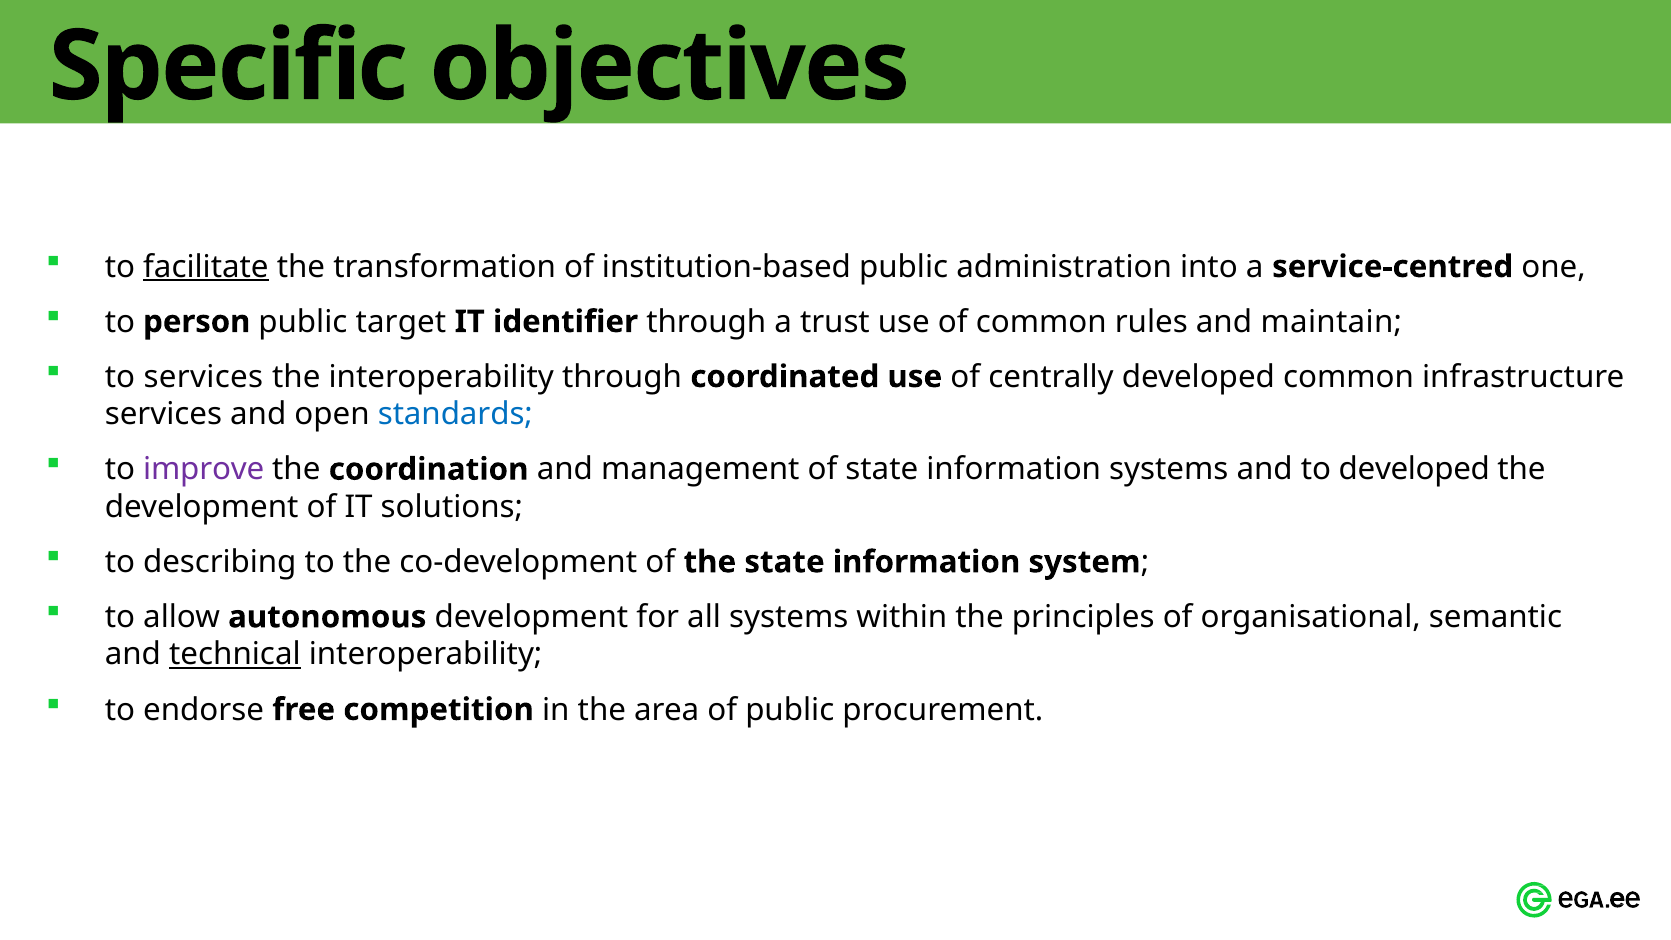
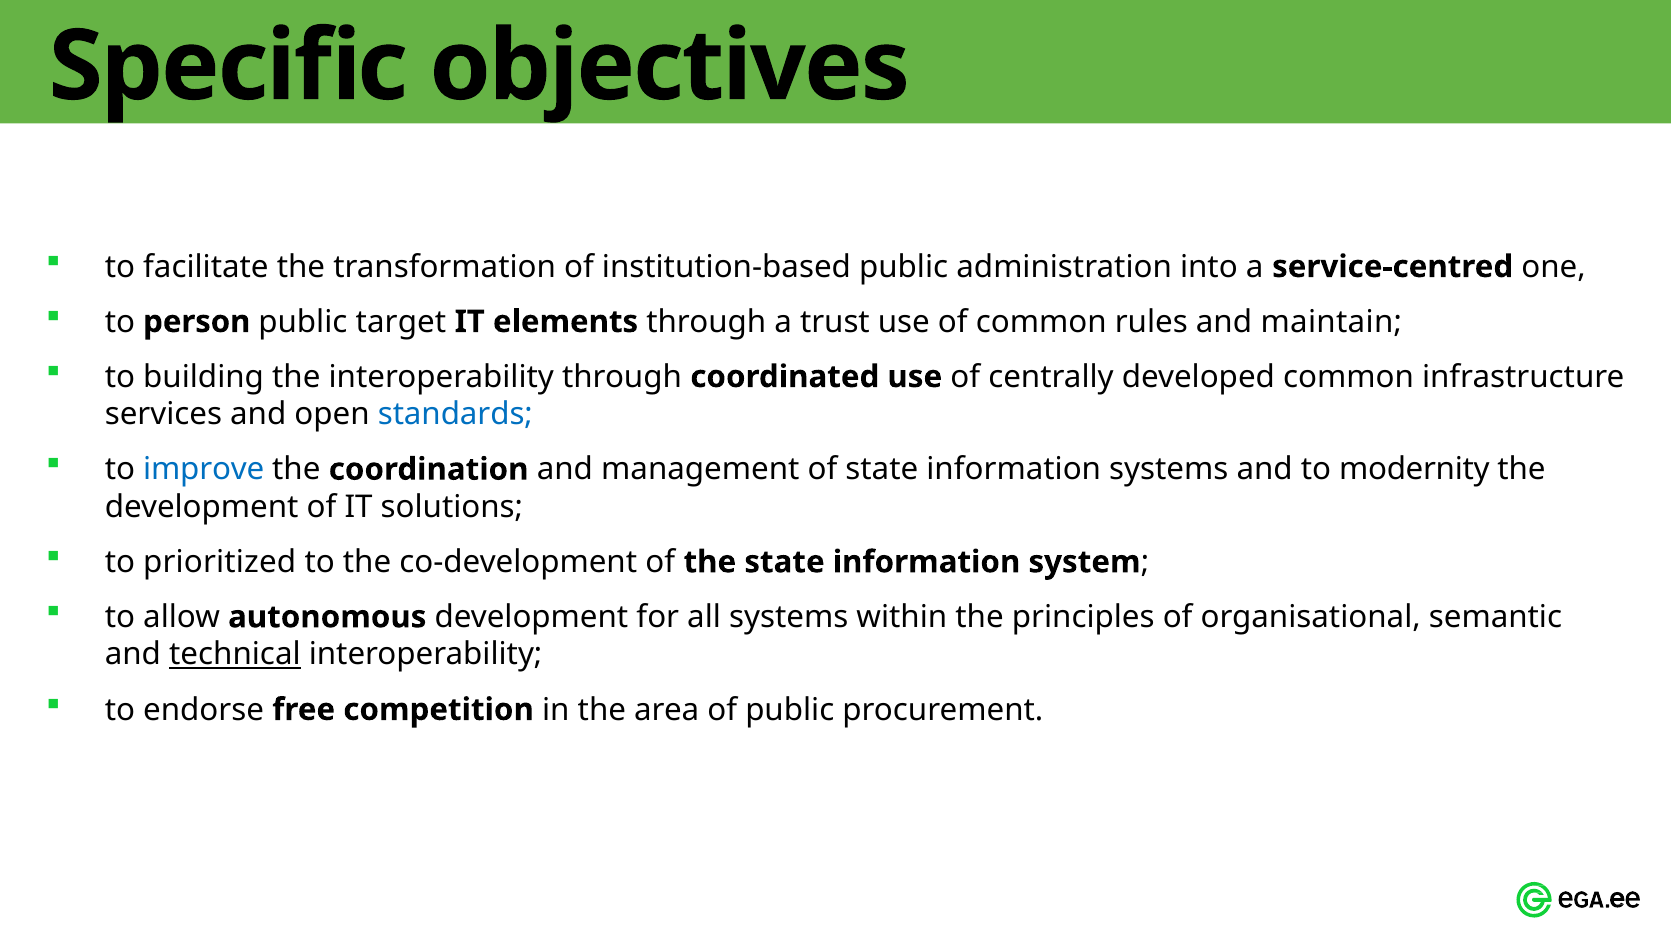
facilitate underline: present -> none (206, 267)
identifier: identifier -> elements (566, 322)
to services: services -> building (204, 377)
improve colour: purple -> blue (204, 469)
to developed: developed -> modernity (1414, 469)
describing: describing -> prioritized (220, 562)
